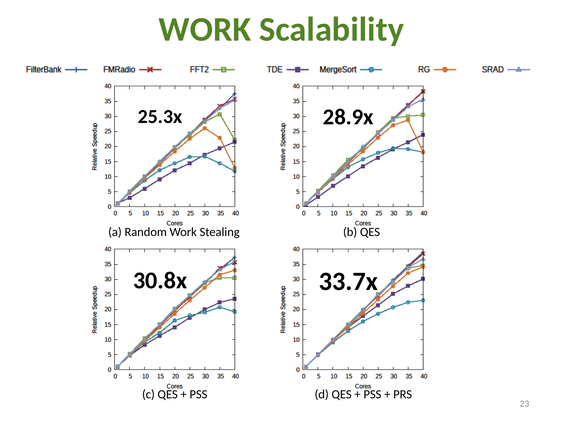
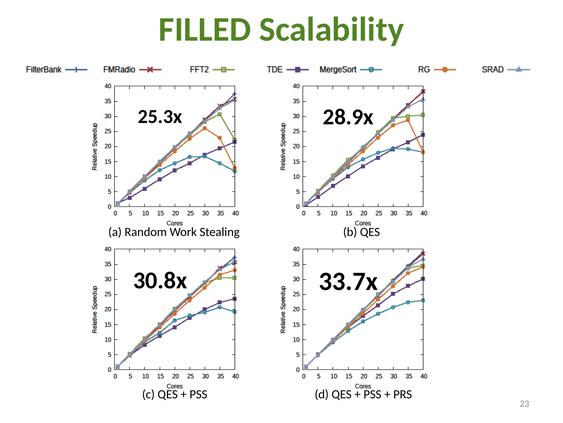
WORK: WORK -> FILLED (205, 29)
